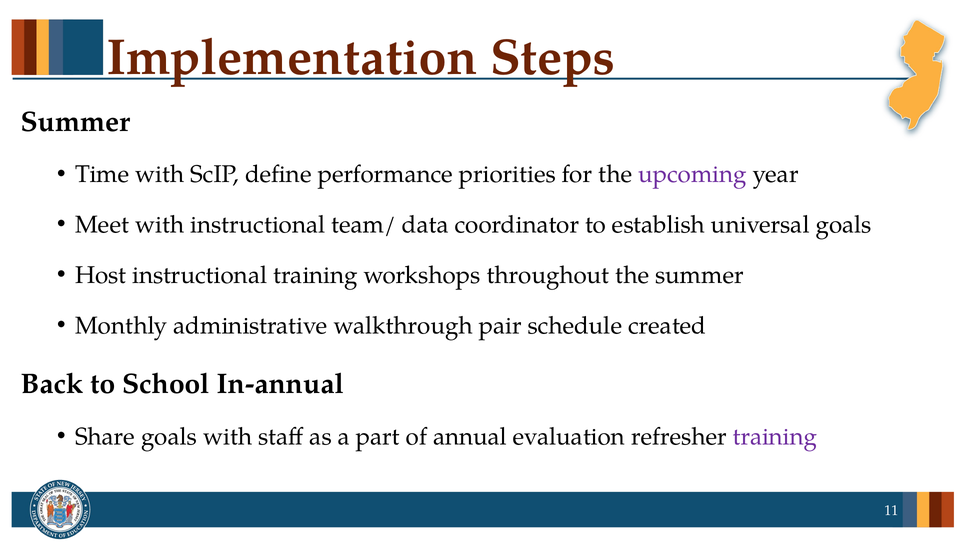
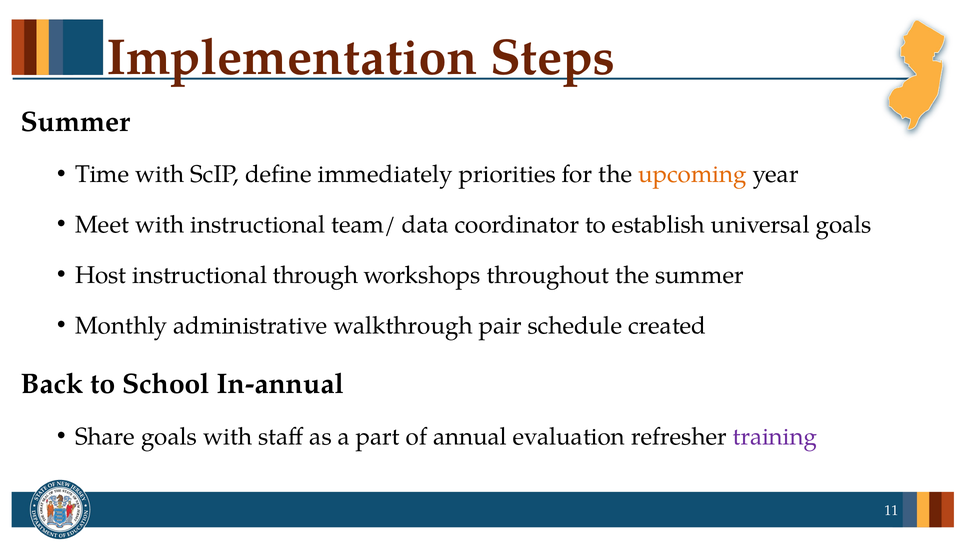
performance: performance -> immediately (385, 175)
upcoming colour: purple -> orange (692, 175)
instructional training: training -> through (316, 275)
